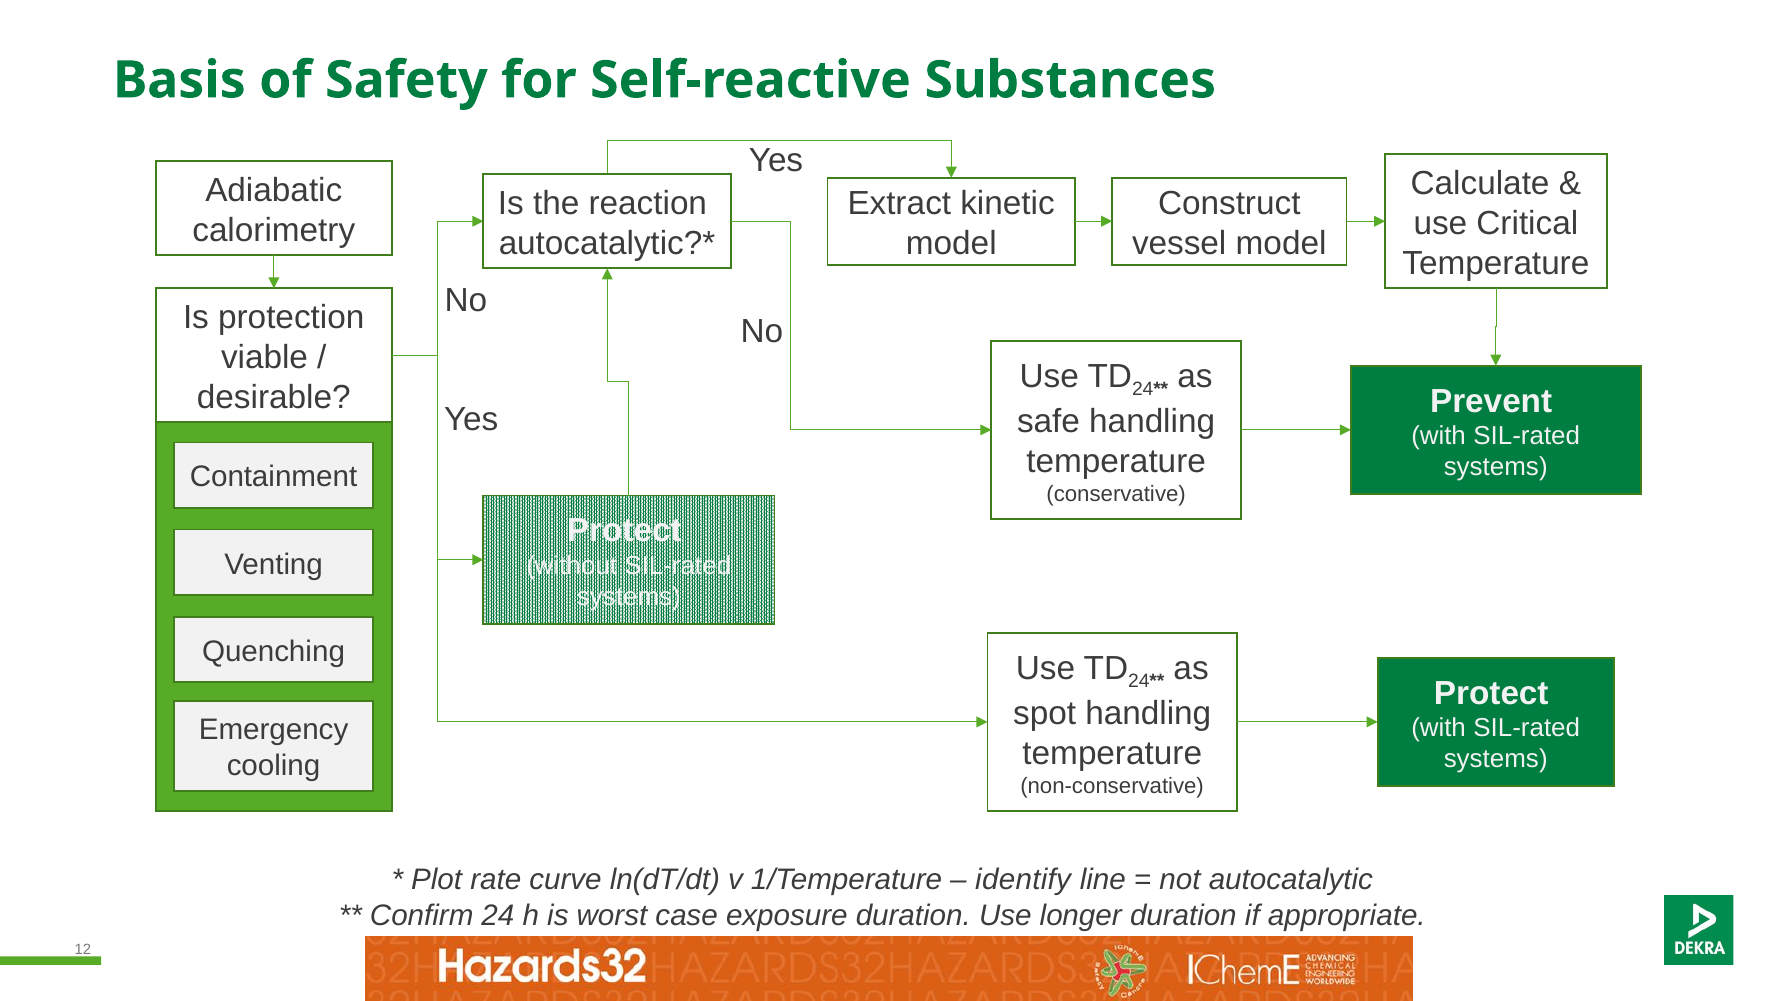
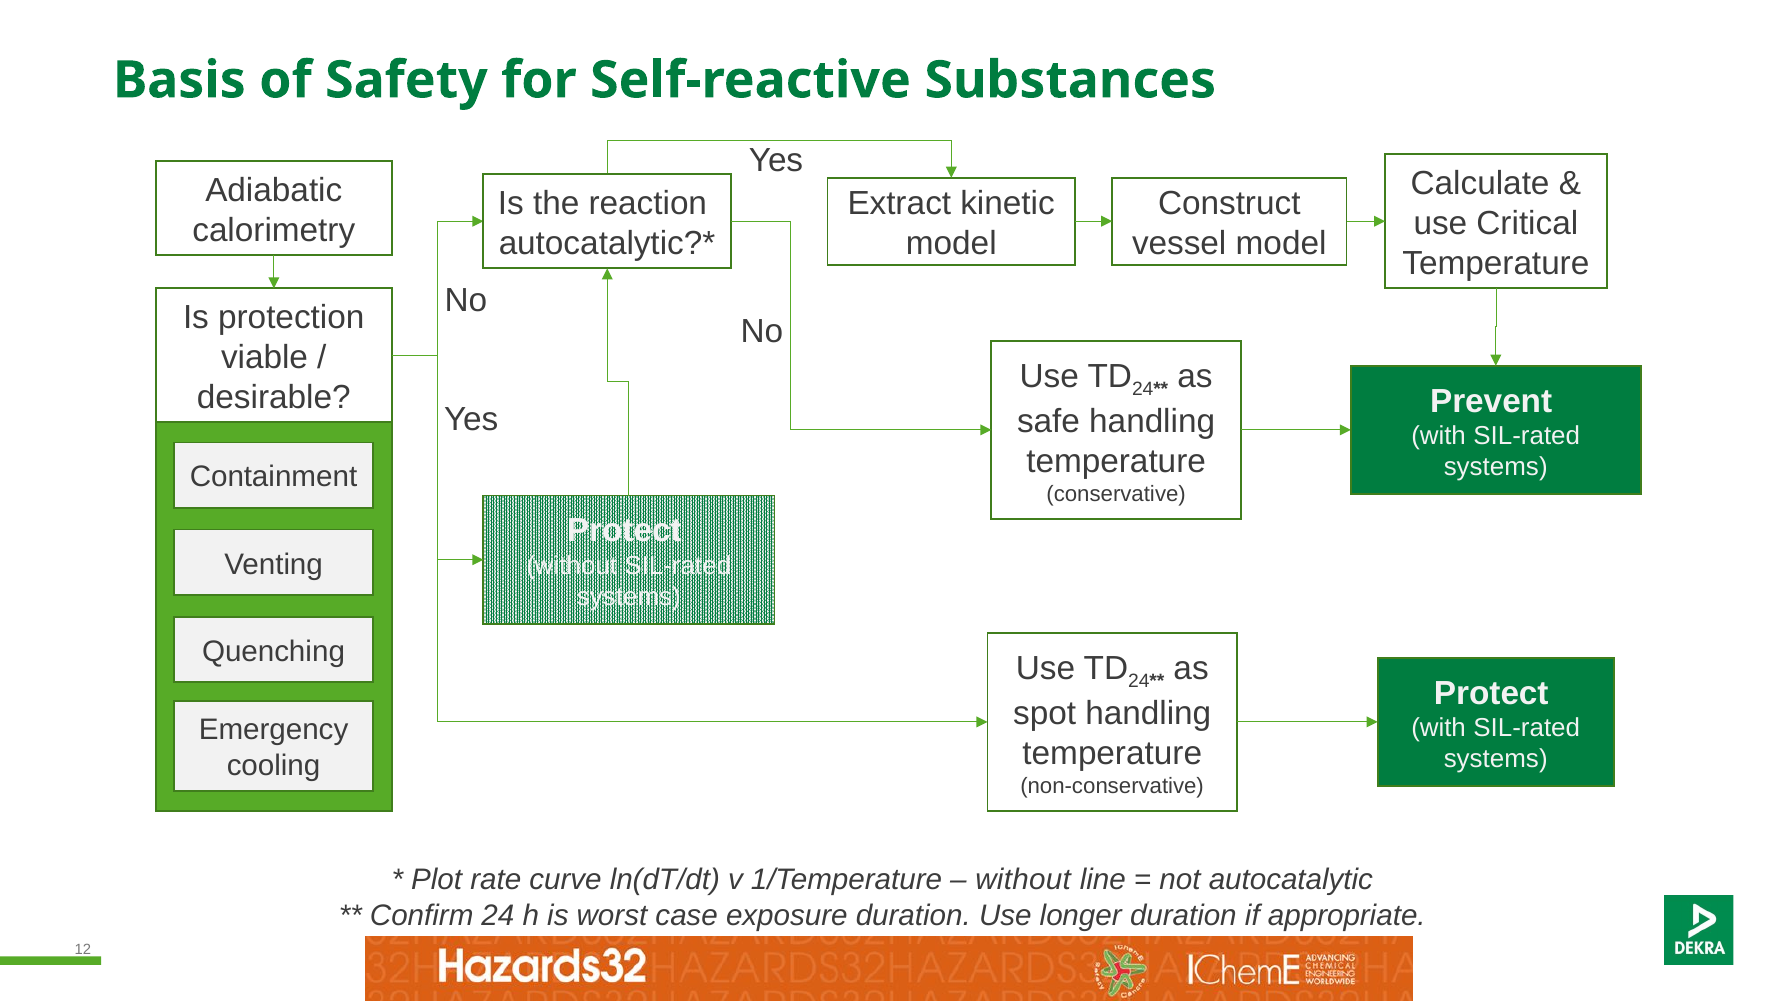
identify: identify -> without (1023, 879)
